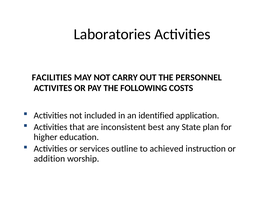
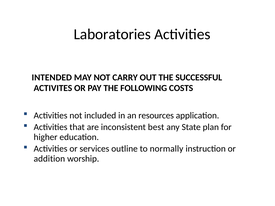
FACILITIES: FACILITIES -> INTENDED (52, 78)
PERSONNEL: PERSONNEL -> SUCCESSFUL (199, 78)
identified: identified -> resources (156, 116)
achieved: achieved -> normally (167, 149)
